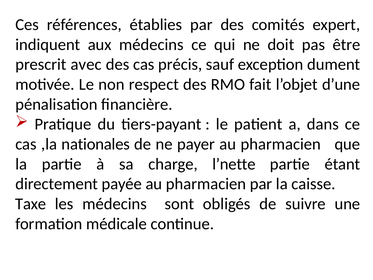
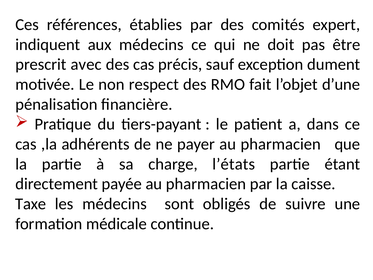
nationales: nationales -> adhérents (96, 144)
l’nette: l’nette -> l’états (234, 164)
